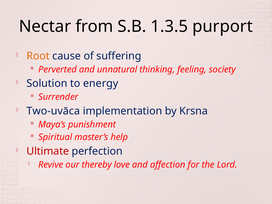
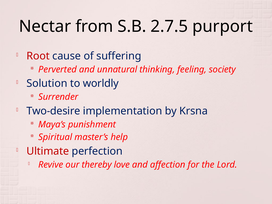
1.3.5: 1.3.5 -> 2.7.5 (169, 26)
Root colour: orange -> red (38, 56)
energy: energy -> worldly (101, 83)
Two-uvāca: Two-uvāca -> Two-desire (53, 111)
